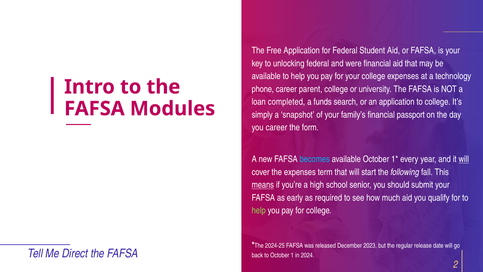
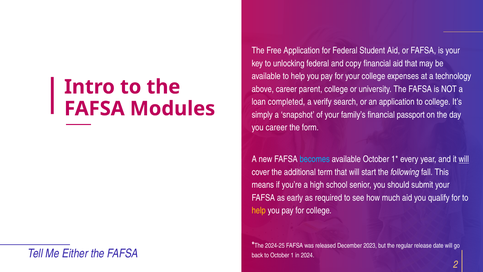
were: were -> copy (354, 63)
phone: phone -> above (263, 89)
funds: funds -> verify (323, 102)
the expenses: expenses -> additional (300, 172)
means underline: present -> none (263, 185)
help colour: light green -> yellow (259, 210)
Direct: Direct -> Either (75, 253)
